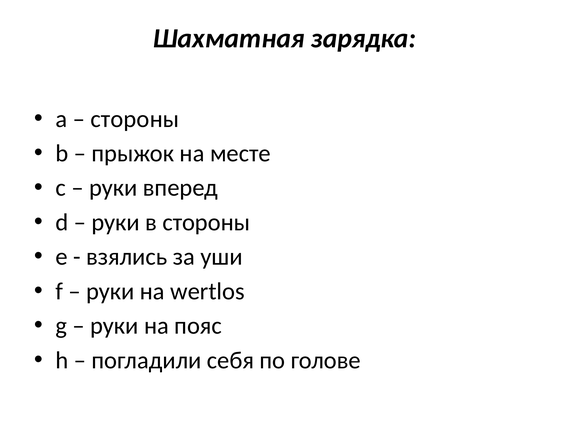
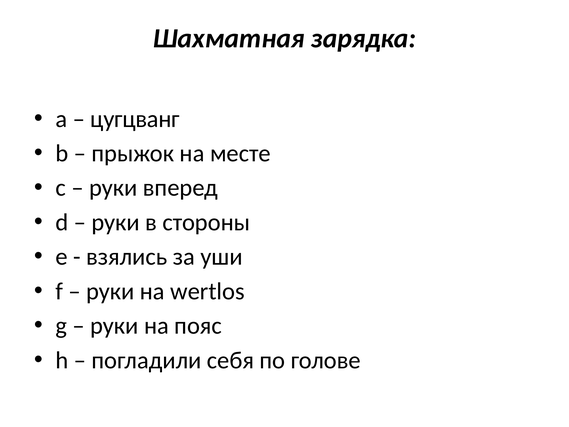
стороны: стороны -> цугцванг (135, 119)
